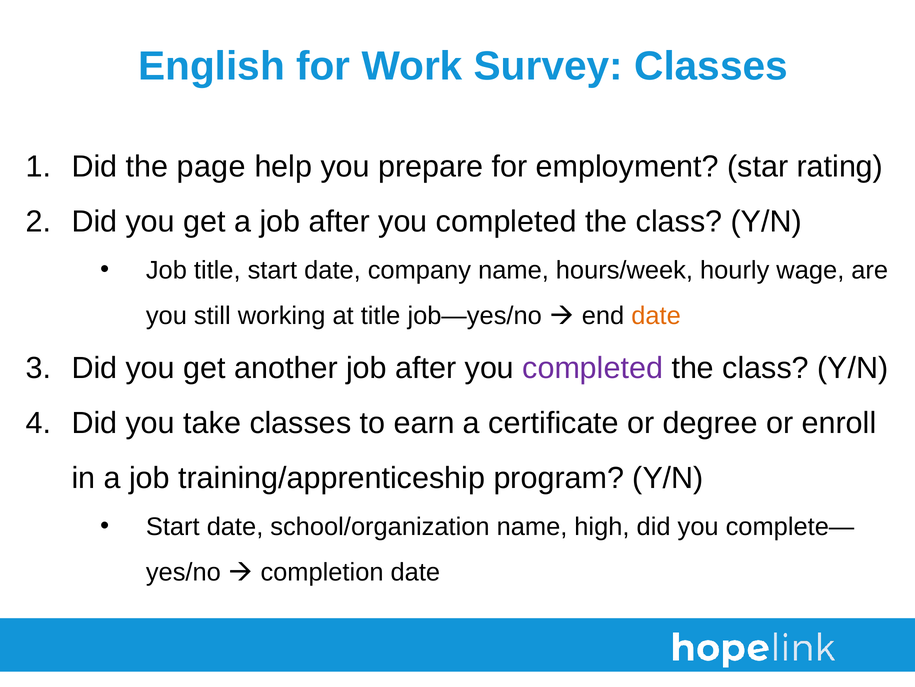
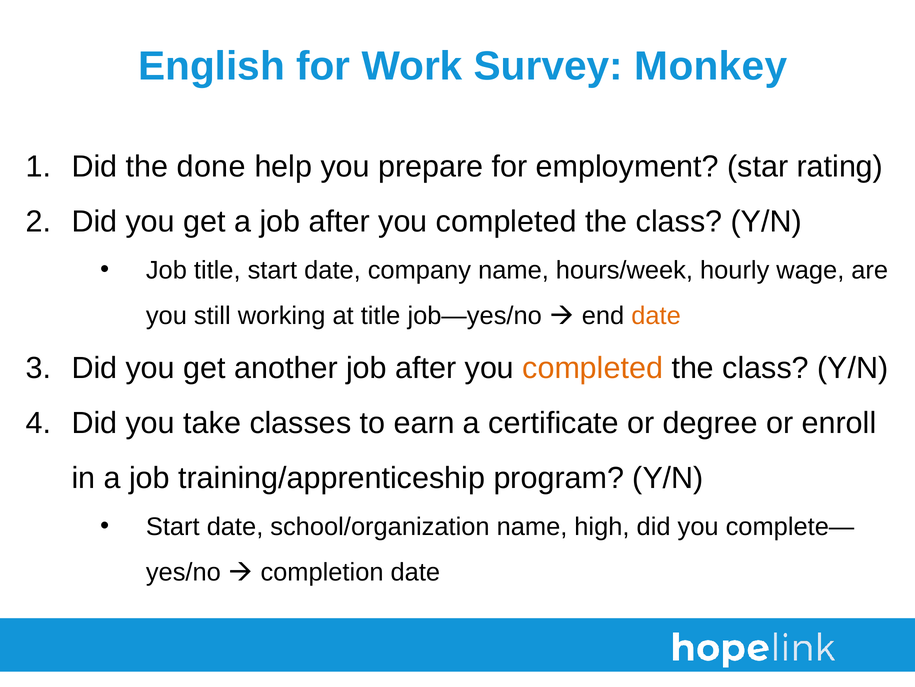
Survey Classes: Classes -> Monkey (711, 66)
page: page -> done (211, 167)
completed colour: purple -> orange (593, 368)
